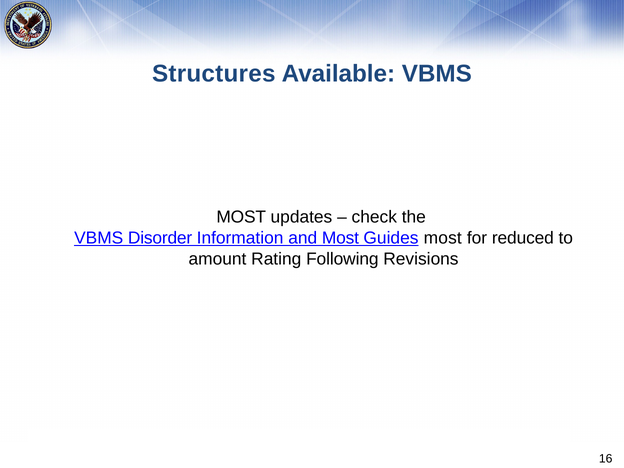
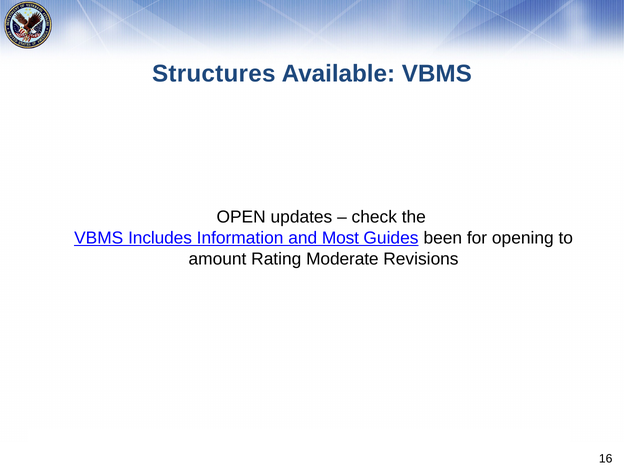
MOST: MOST -> OPEN (241, 217)
Disorder: Disorder -> Includes (160, 238)
Guides most: most -> been (443, 238)
reduced: reduced -> opening (523, 238)
Following: Following -> Moderate (342, 259)
